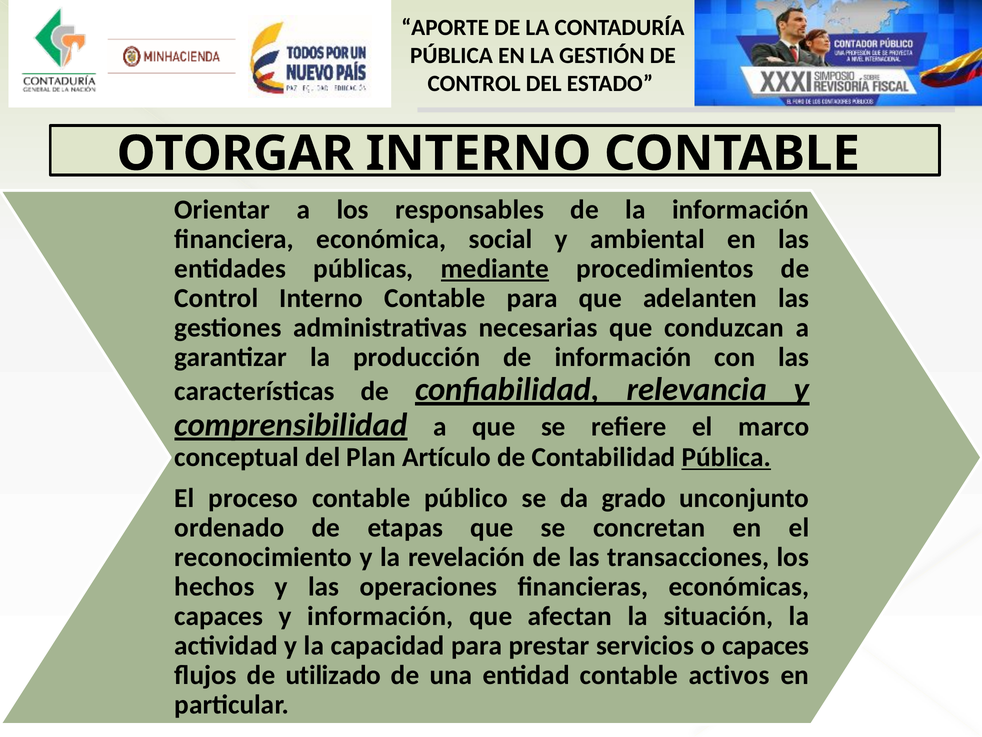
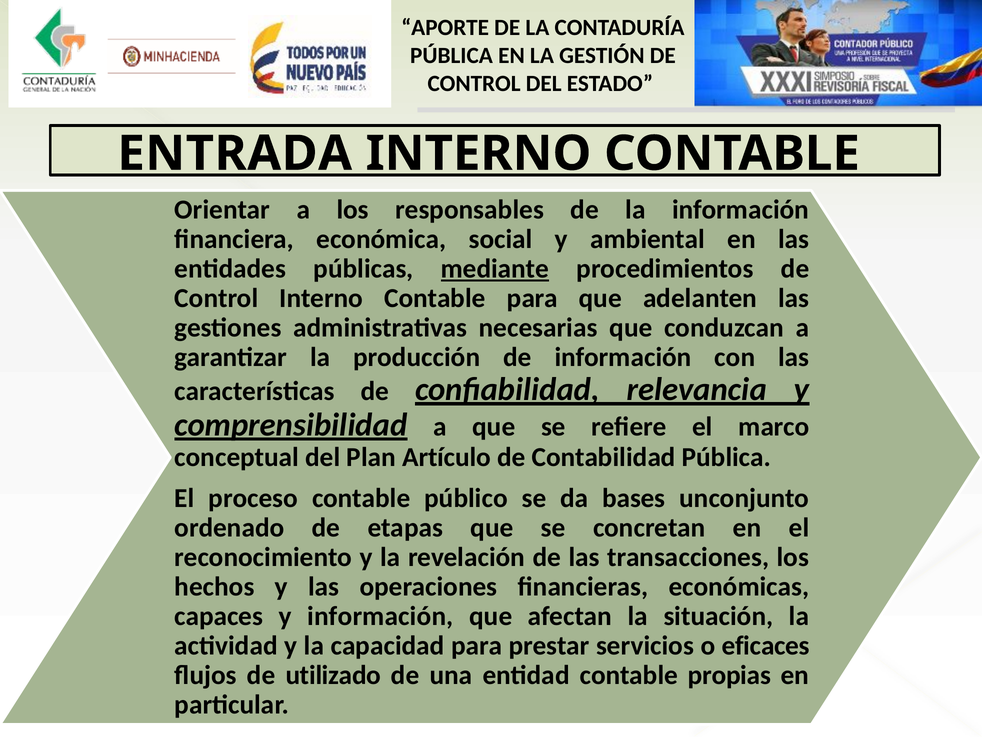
OTORGAR: OTORGAR -> ENTRADA (235, 154)
Pública underline: present -> none (726, 457)
grado: grado -> bases (634, 498)
o capaces: capaces -> eficaces (766, 645)
activos: activos -> propias (729, 675)
